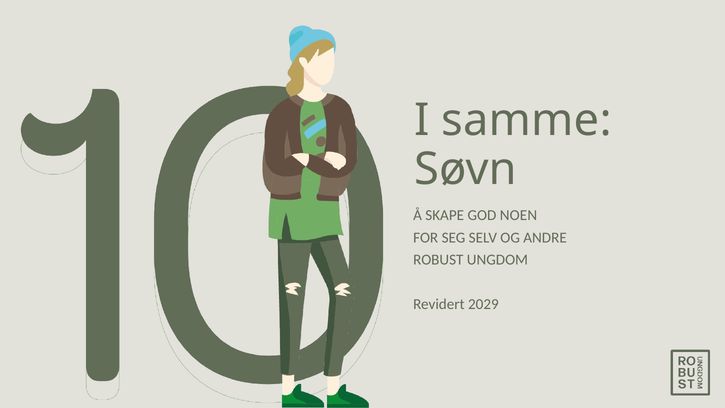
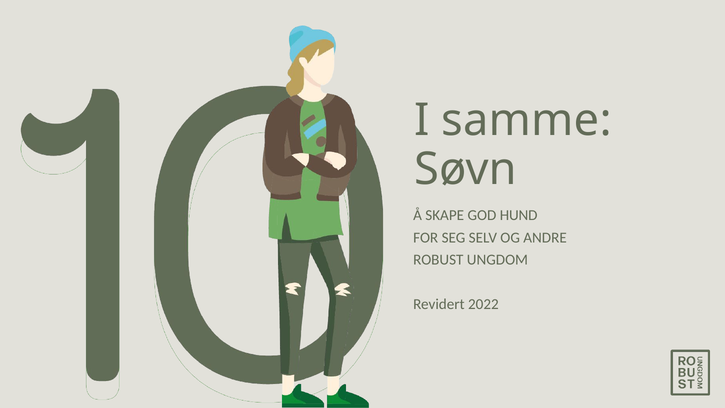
NOEN: NOEN -> HUND (519, 215)
2029: 2029 -> 2022 (483, 304)
